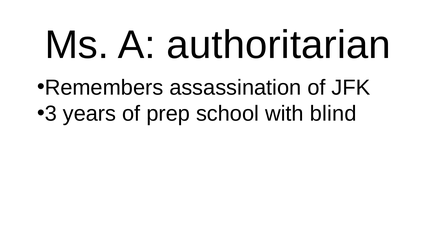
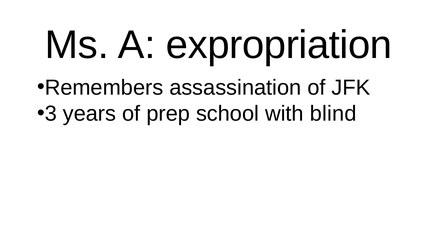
authoritarian: authoritarian -> expropriation (279, 45)
